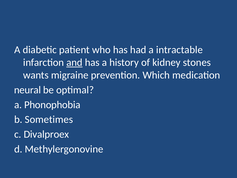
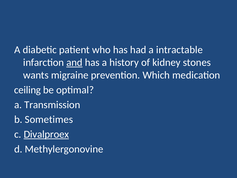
neural: neural -> ceiling (27, 90)
Phonophobia: Phonophobia -> Transmission (52, 105)
Divalproex underline: none -> present (46, 134)
